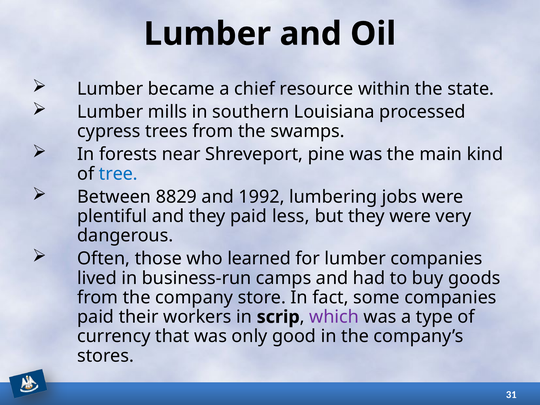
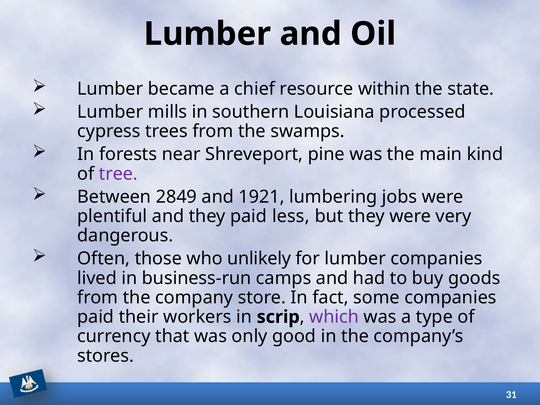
tree colour: blue -> purple (118, 174)
8829: 8829 -> 2849 (176, 197)
1992: 1992 -> 1921 (262, 197)
learned: learned -> unlikely (259, 259)
